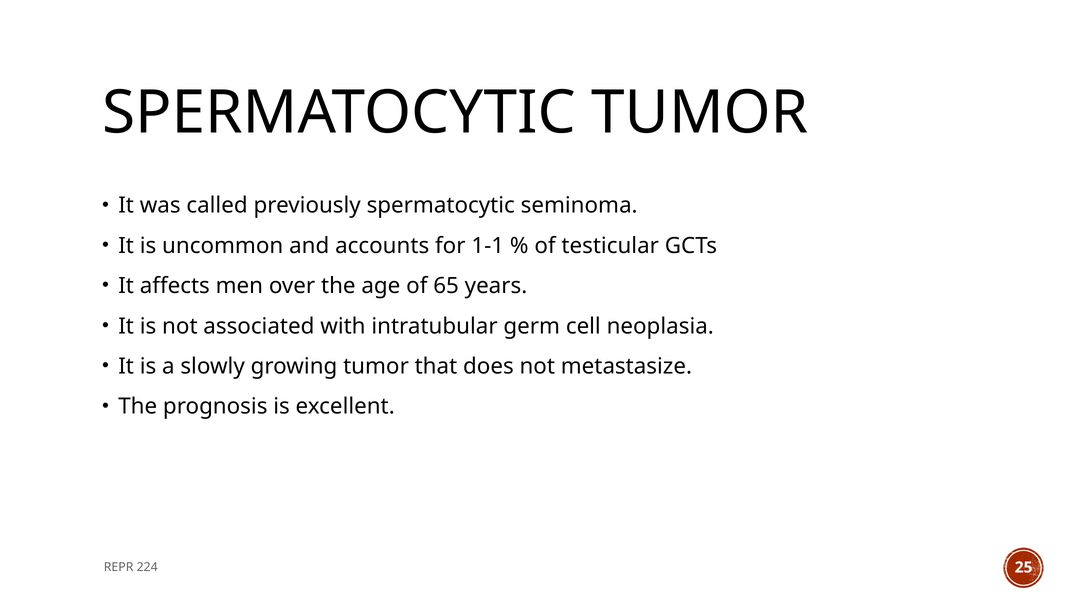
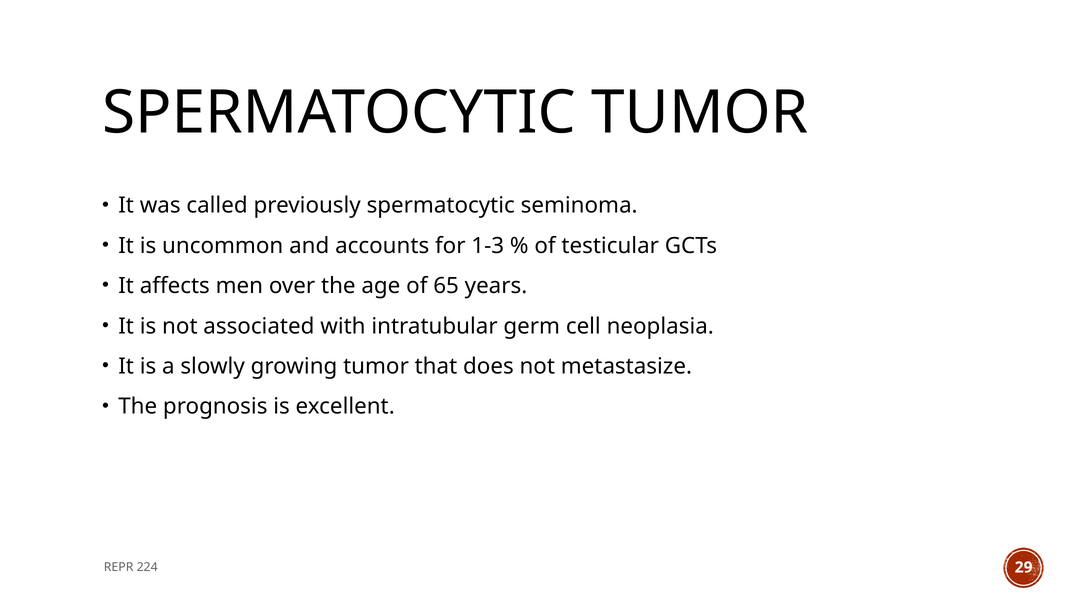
1-1: 1-1 -> 1-3 (488, 246)
25: 25 -> 29 (1024, 568)
